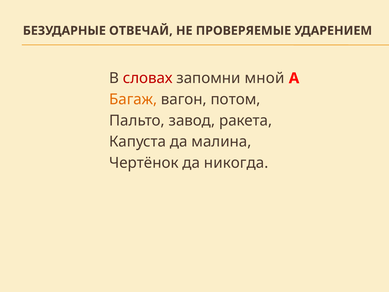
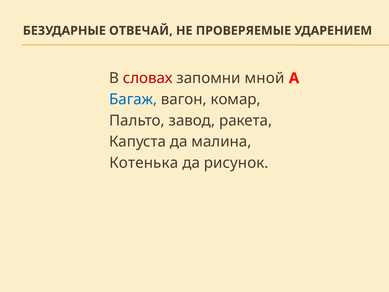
Багаж colour: orange -> blue (133, 99)
потом: потом -> комар (236, 99)
Чертёнок: Чертёнок -> Котенька (144, 163)
никогда: никогда -> рисунок (236, 163)
